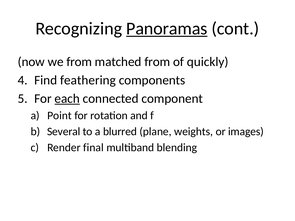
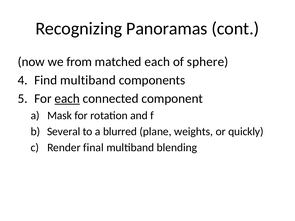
Panoramas underline: present -> none (167, 29)
matched from: from -> each (157, 62)
quickly: quickly -> sphere (208, 62)
Find feathering: feathering -> multiband (88, 80)
Point: Point -> Mask (60, 116)
images: images -> quickly (246, 132)
